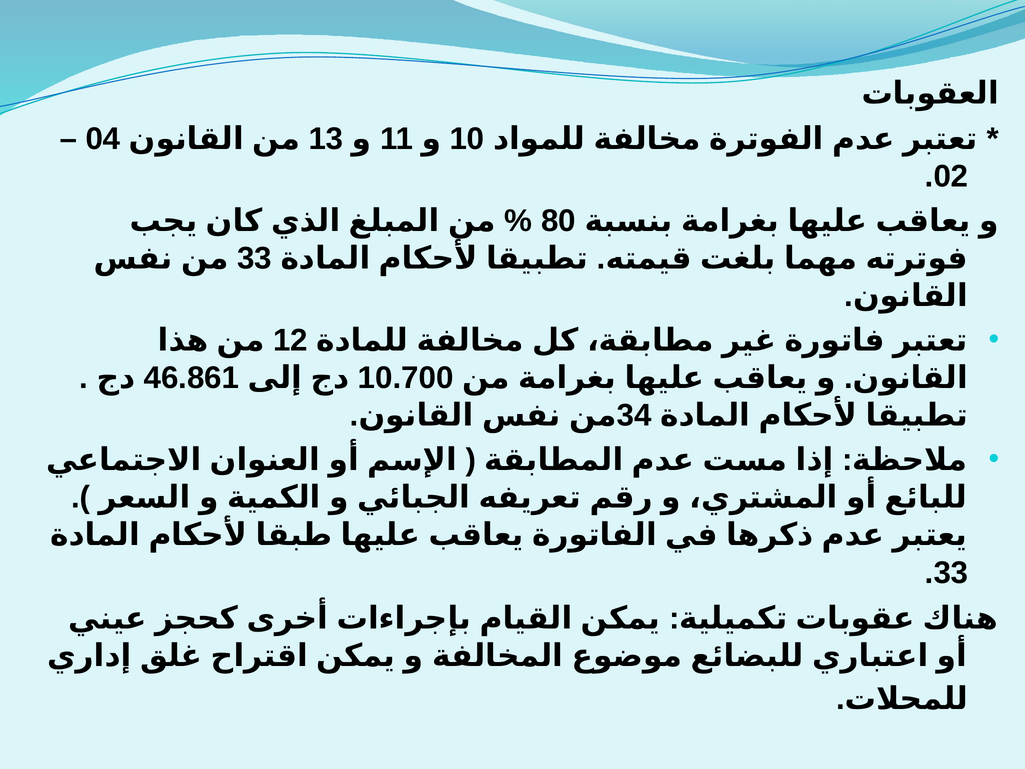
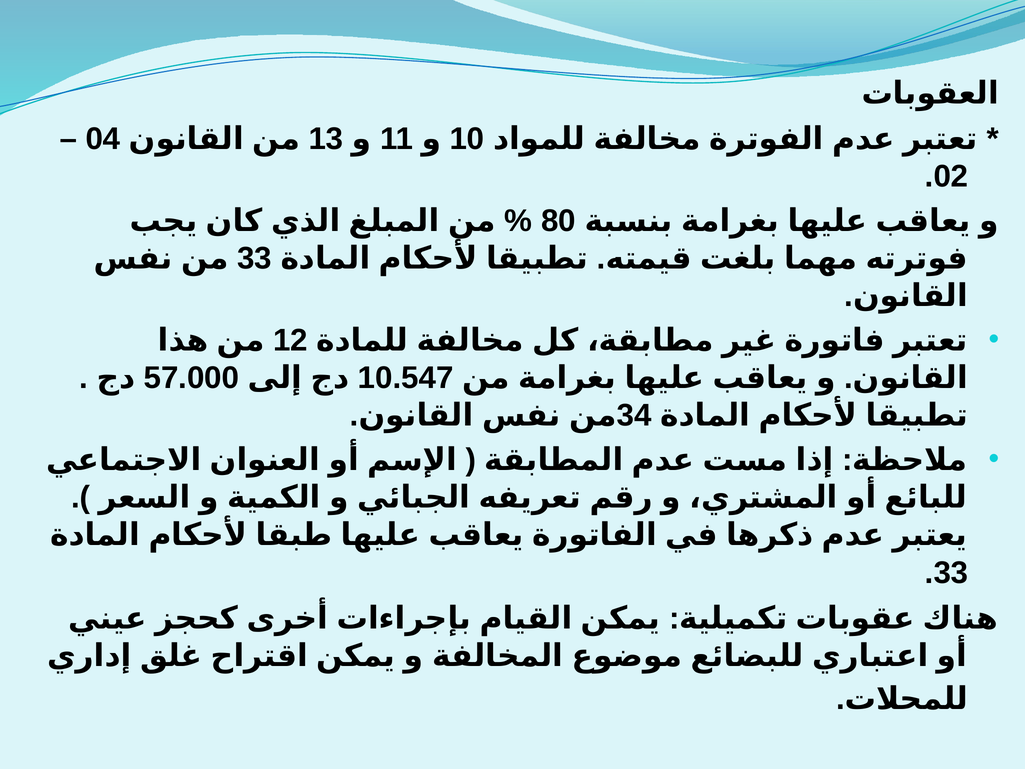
46.861: 46.861 -> 57.000 (192, 378)
10.700: 10.700 -> 10.547 (406, 378)
